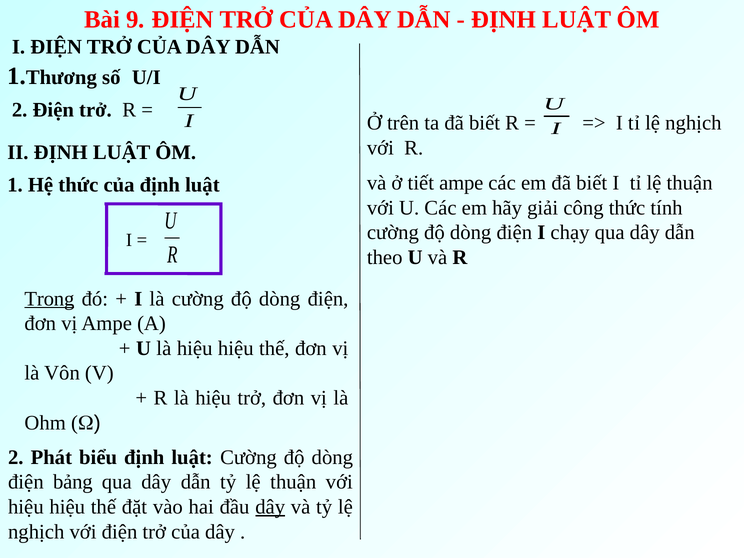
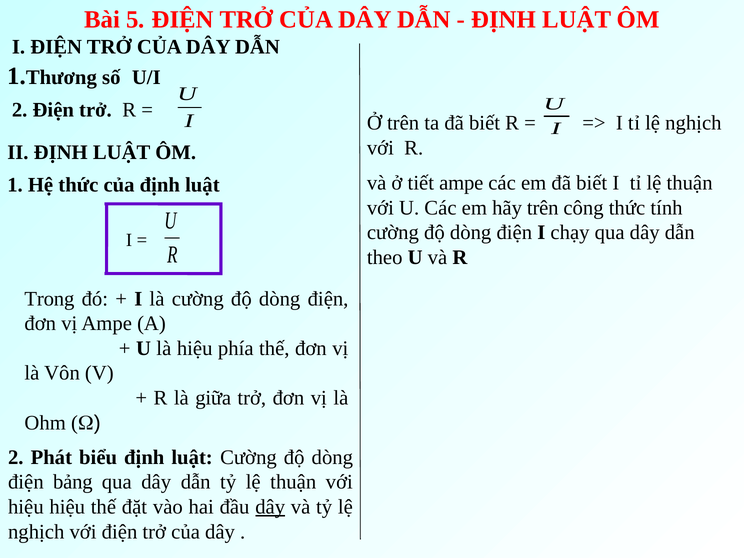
9: 9 -> 5 (135, 20)
hãy giải: giải -> trên (543, 208)
Trong underline: present -> none (49, 299)
là hiệu hiệu: hiệu -> phía (236, 348)
R là hiệu: hiệu -> giữa (213, 398)
